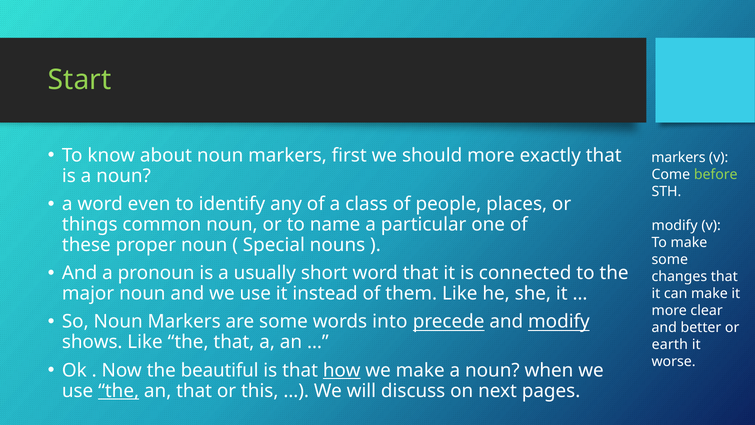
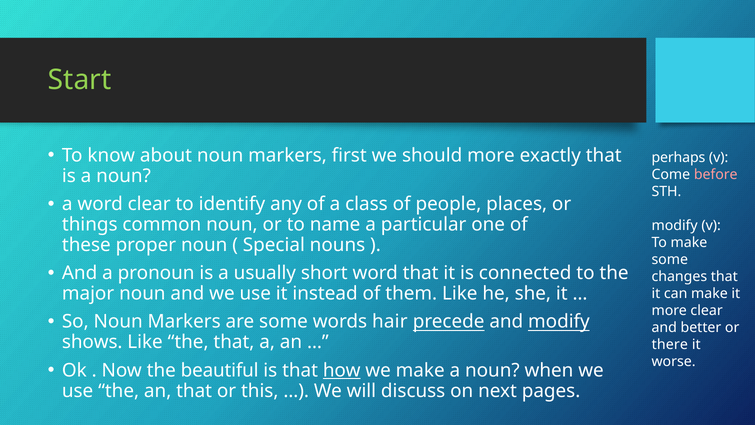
markers: markers -> perhaps (678, 157)
before colour: light green -> pink (716, 174)
word even: even -> clear (149, 204)
into: into -> hair (390, 322)
earth: earth -> there (670, 344)
the underline: present -> none (119, 391)
